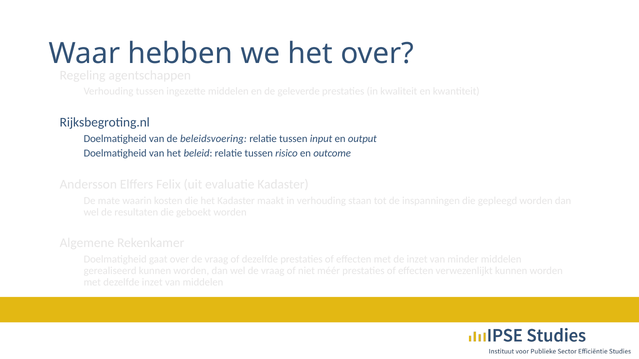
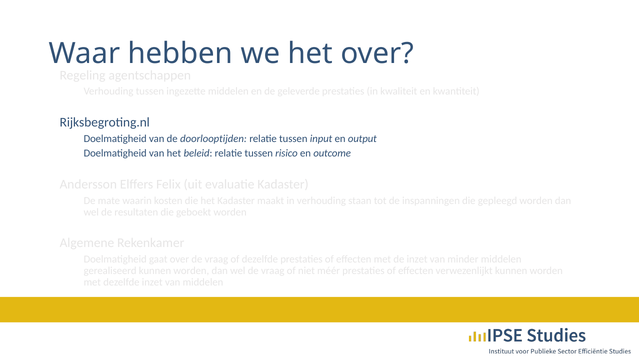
beleidsvoering: beleidsvoering -> doorlooptijden (213, 139)
